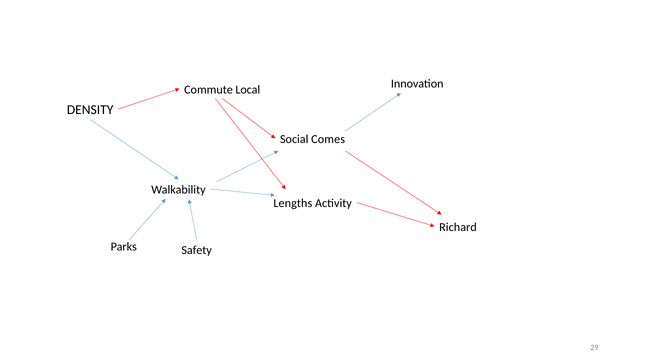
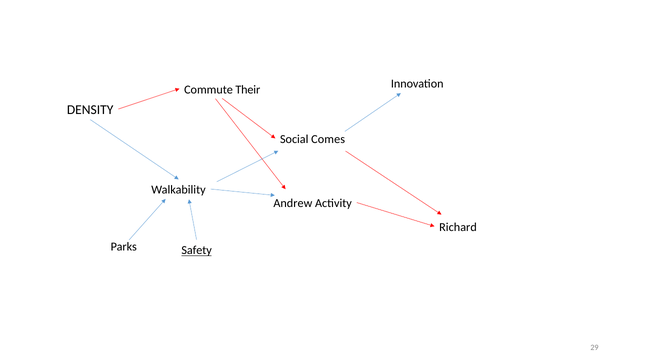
Local: Local -> Their (248, 90)
Lengths: Lengths -> Andrew (293, 204)
Safety underline: none -> present (197, 251)
